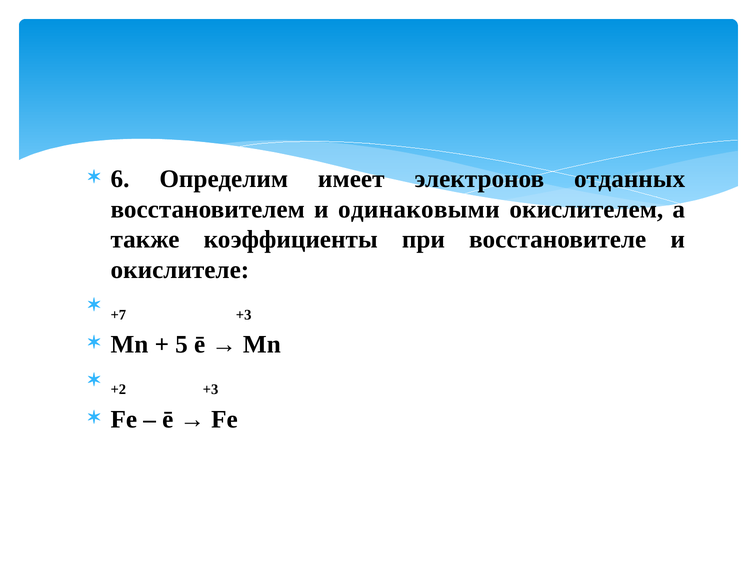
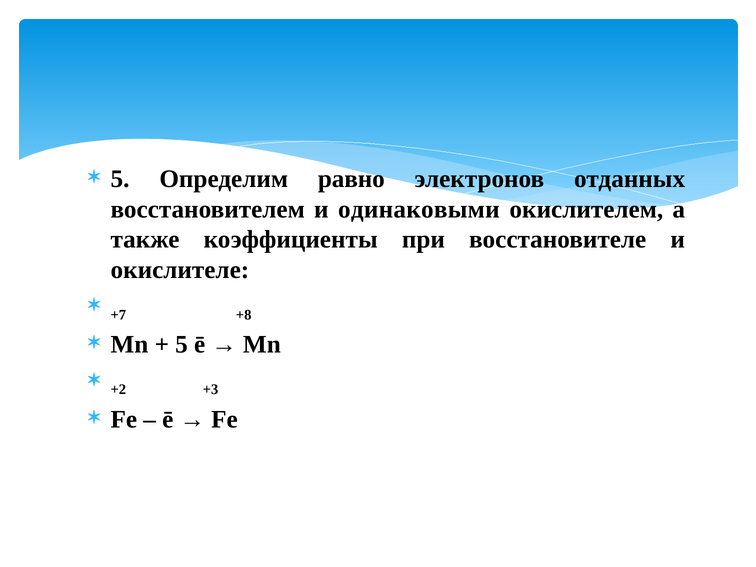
6: 6 -> 5 (120, 179)
имеет: имеет -> равно (351, 179)
+7 +3: +3 -> +8 (244, 315)
